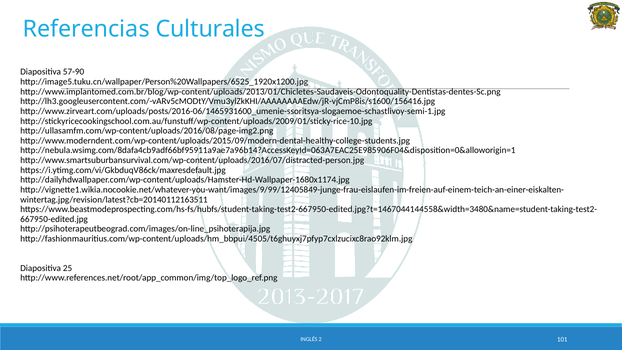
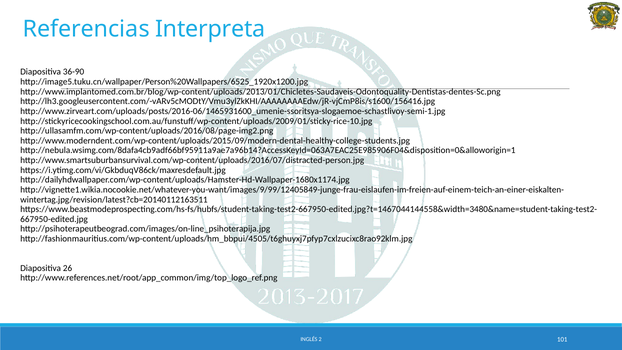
Culturales: Culturales -> Interpreta (210, 29)
57-90: 57-90 -> 36-90 (74, 72)
25: 25 -> 26 (68, 268)
